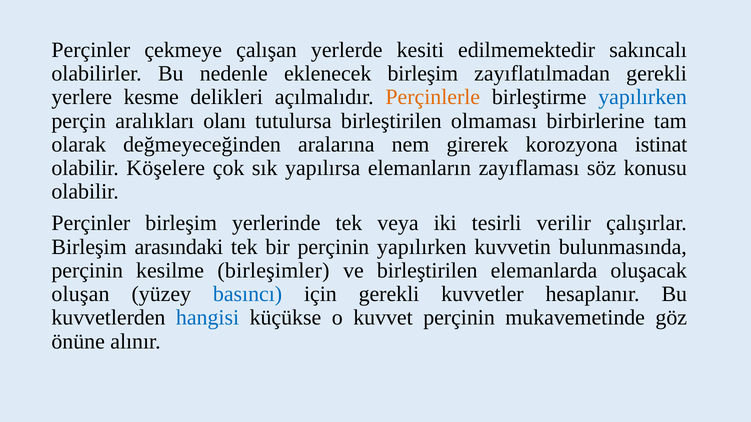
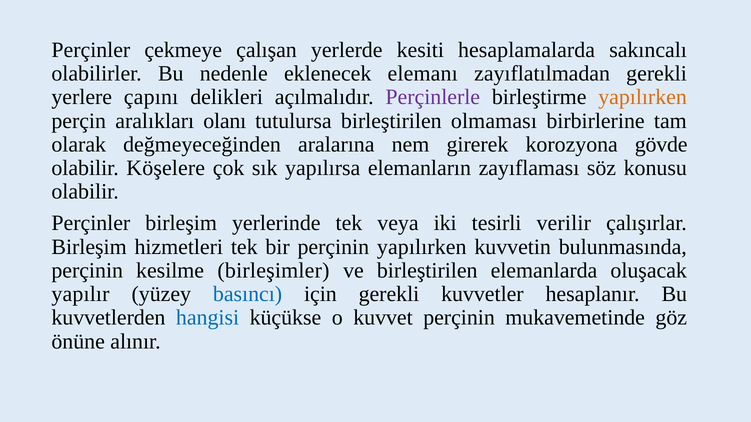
edilmemektedir: edilmemektedir -> hesaplamalarda (527, 50)
eklenecek birleşim: birleşim -> elemanı (423, 74)
kesme: kesme -> çapını (151, 97)
Perçinlerle colour: orange -> purple (433, 97)
yapılırken colour: blue -> orange (643, 97)
istinat: istinat -> gövde (661, 145)
arasındaki: arasındaki -> hizmetleri (179, 247)
oluşan: oluşan -> yapılır (80, 294)
